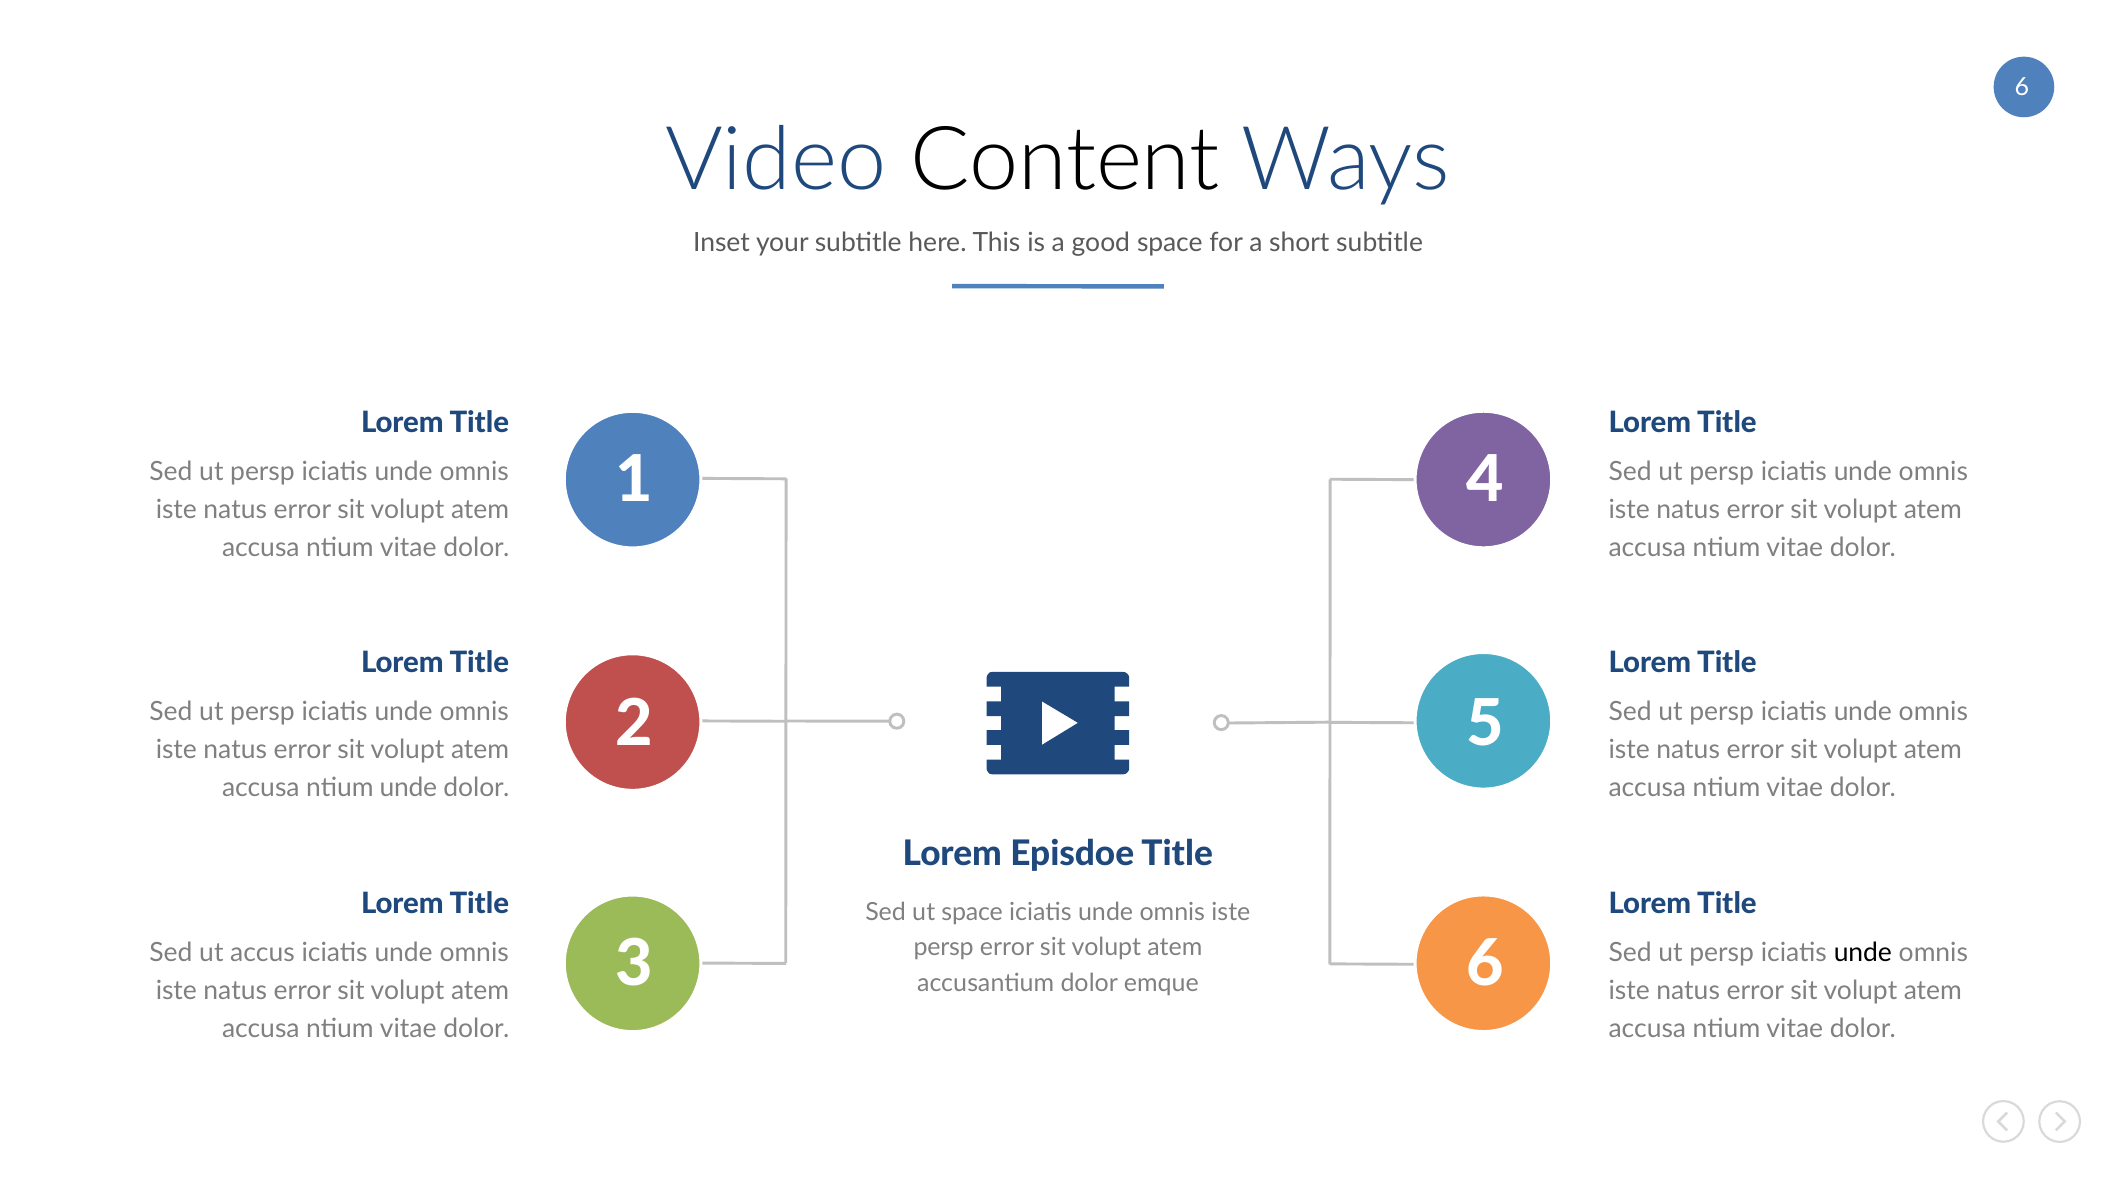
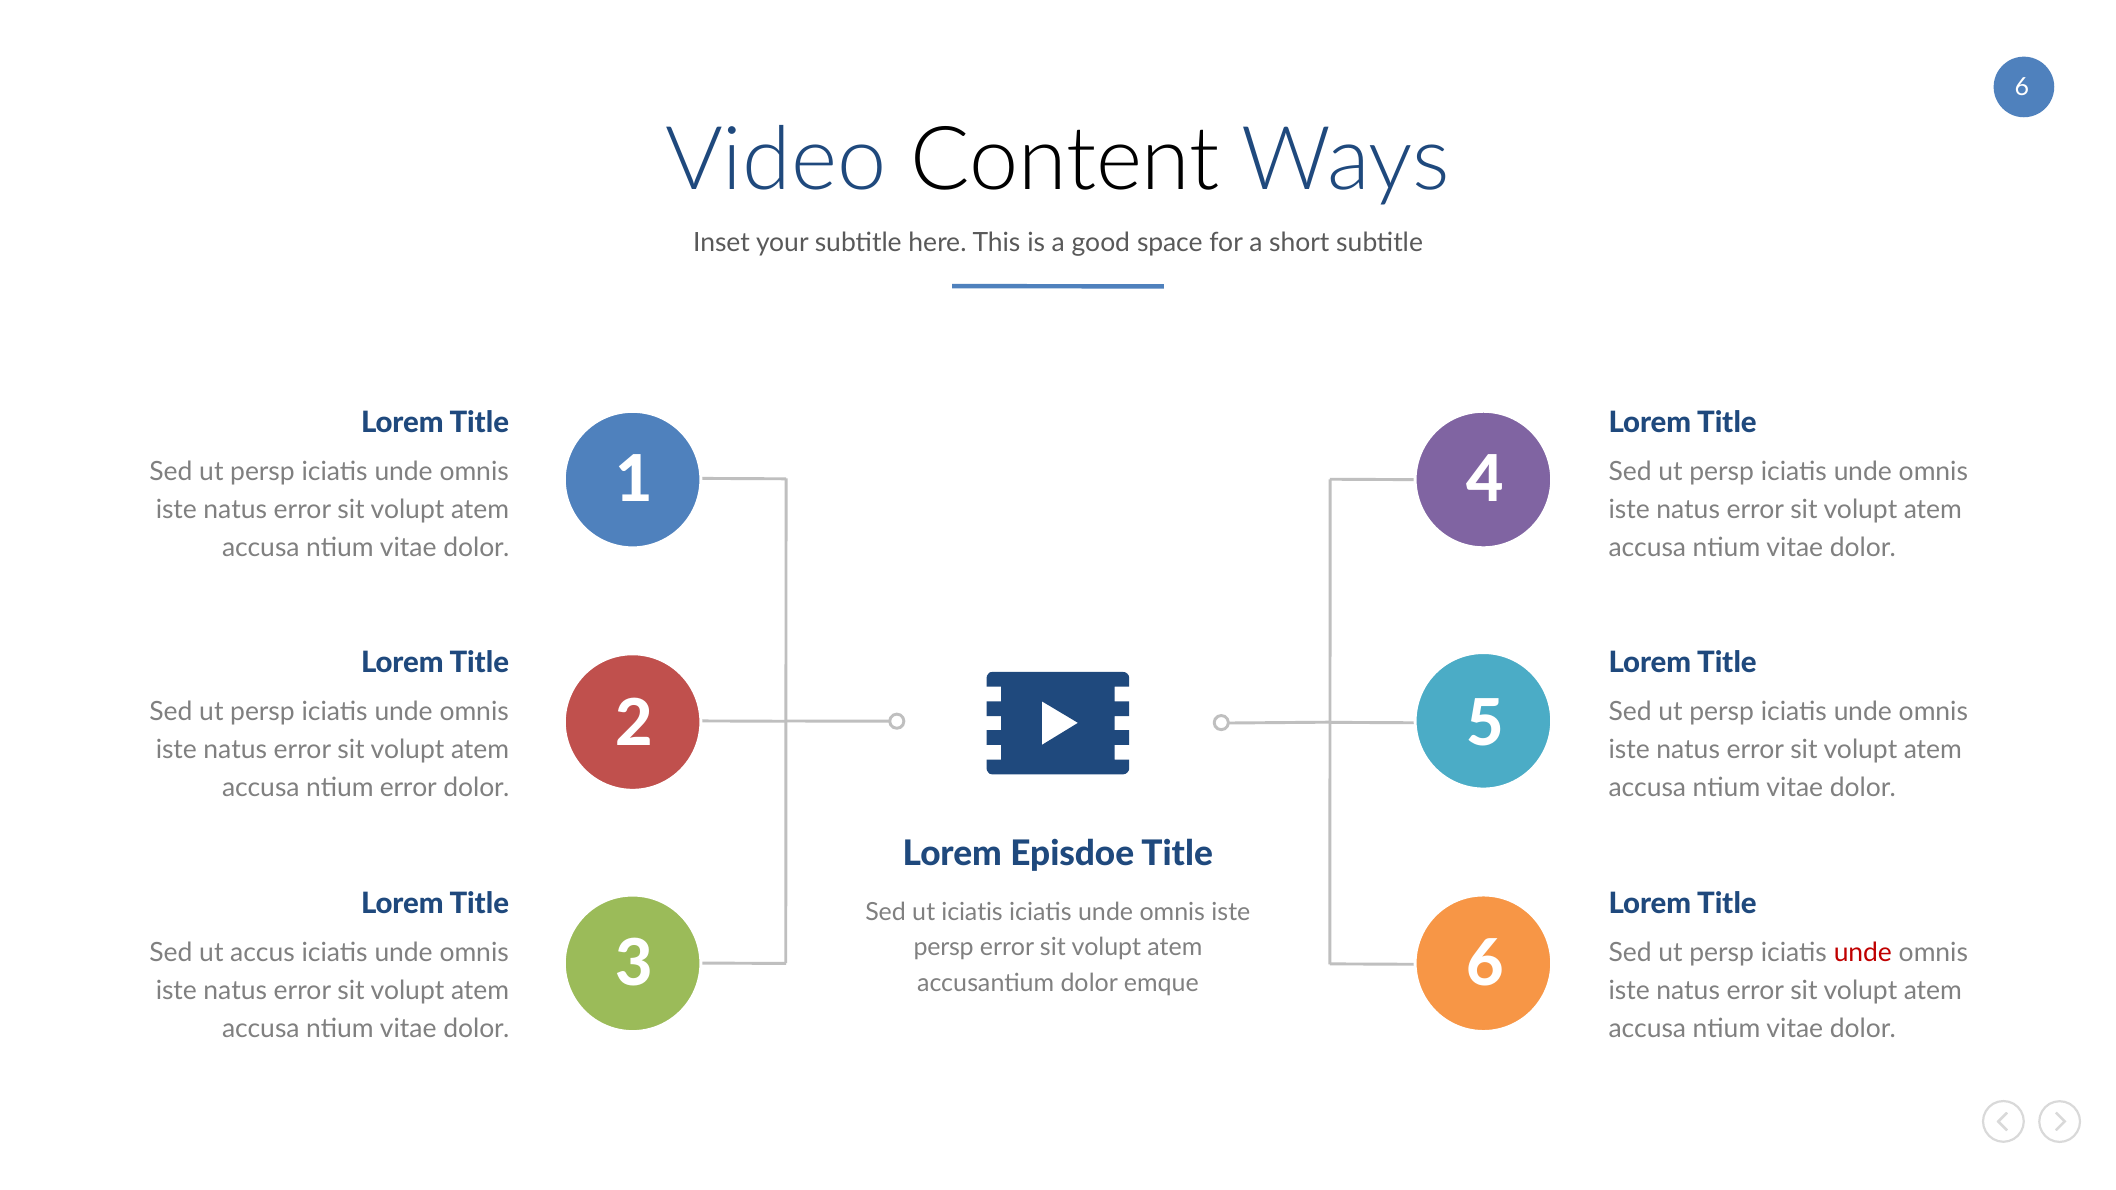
ntium unde: unde -> error (408, 788)
ut space: space -> iciatis (972, 913)
unde colour: black -> red (1863, 953)
